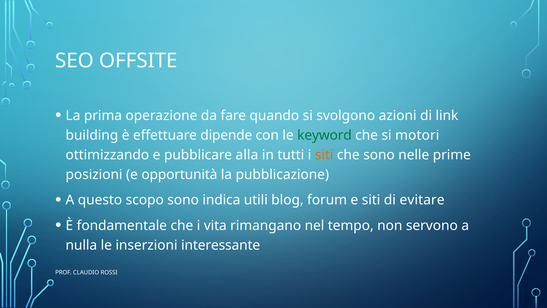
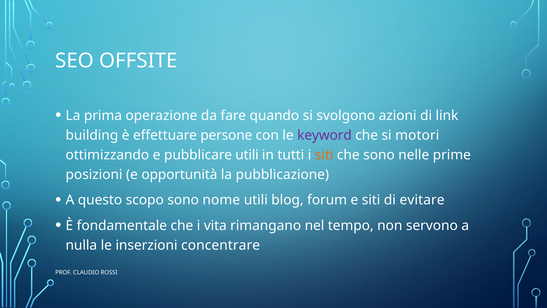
dipende: dipende -> persone (226, 135)
keyword colour: green -> purple (325, 135)
pubblicare alla: alla -> utili (247, 155)
indica: indica -> nome (221, 200)
interessante: interessante -> concentrare (221, 245)
